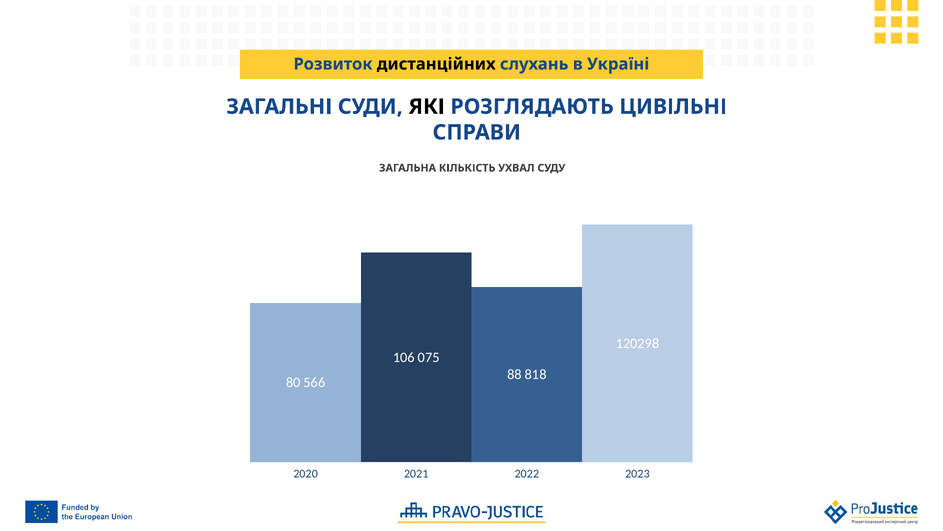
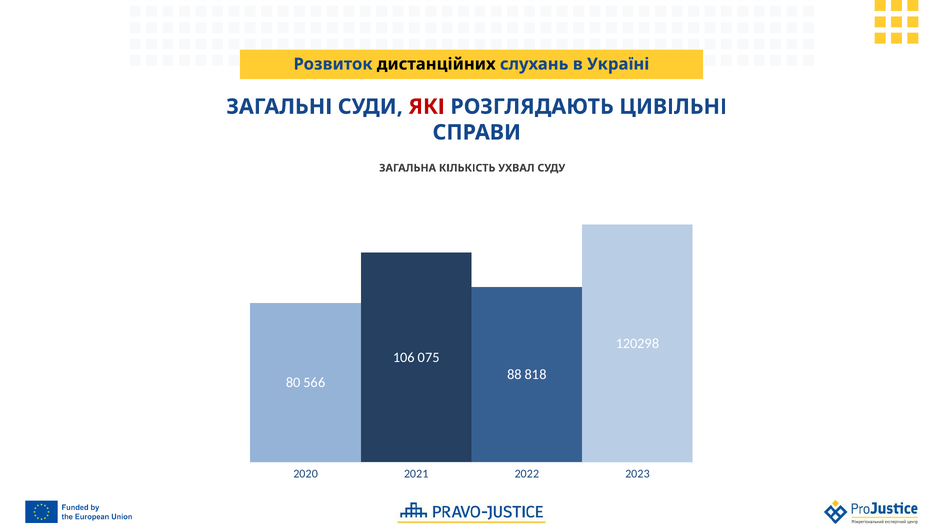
ЯКІ colour: black -> red (427, 107)
